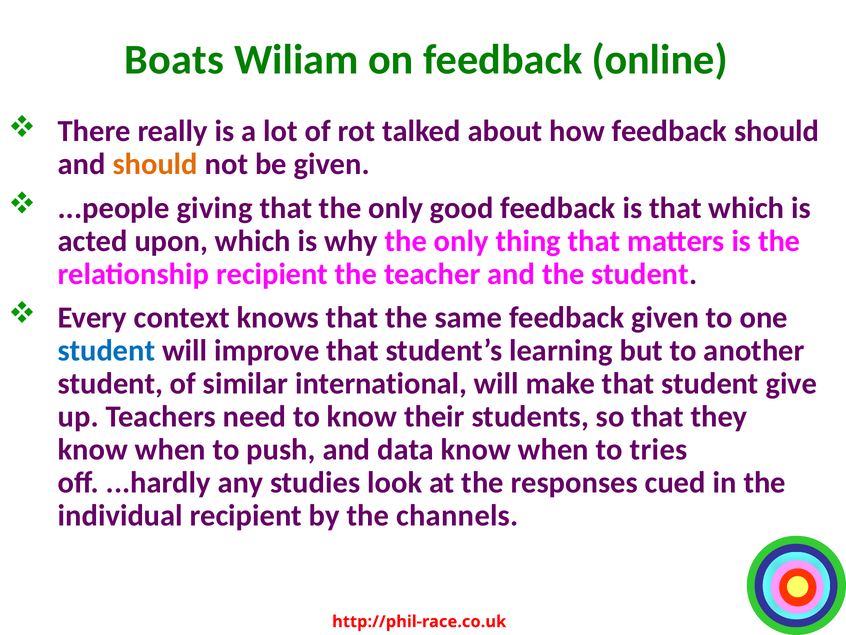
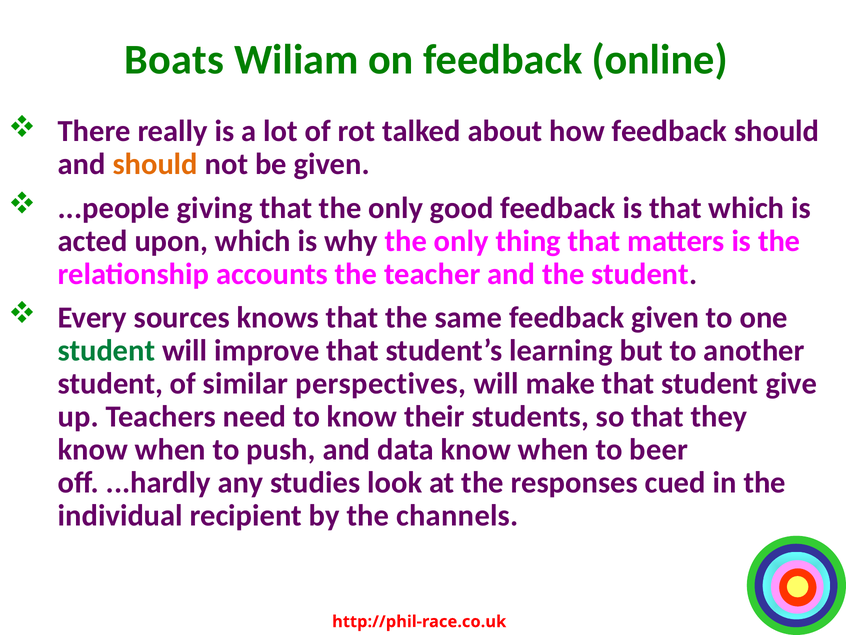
relationship recipient: recipient -> accounts (272, 274)
context: context -> sources (182, 318)
student colour: blue -> green (106, 351)
international: international -> perspectives (381, 383)
tries: tries -> beer (659, 449)
